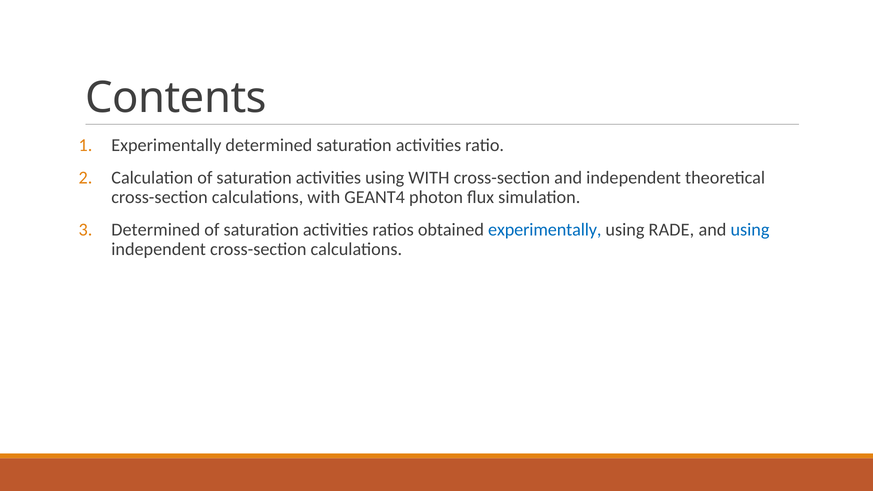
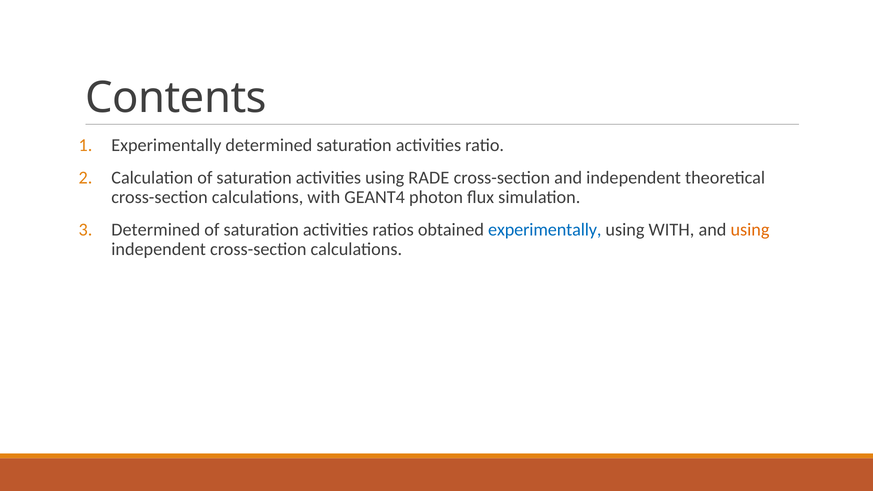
using WITH: WITH -> RADE (429, 178)
using RADE: RADE -> WITH (671, 230)
using colour: blue -> orange (750, 230)
